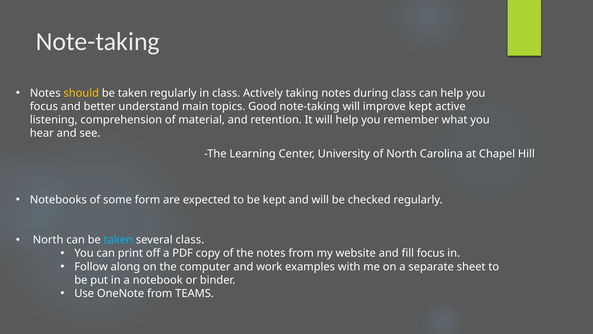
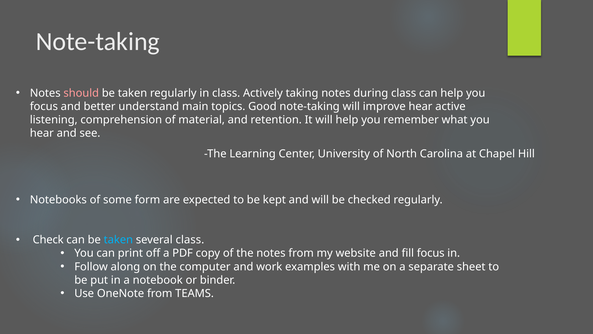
should colour: yellow -> pink (81, 93)
improve kept: kept -> hear (420, 106)
North: North -> Check (48, 240)
